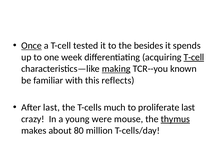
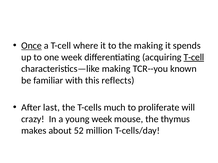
tested: tested -> where (86, 46)
the besides: besides -> making (148, 46)
making underline: present -> none (116, 69)
proliferate last: last -> will (188, 108)
young were: were -> week (102, 119)
thymus underline: present -> none (175, 119)
80: 80 -> 52 (79, 131)
